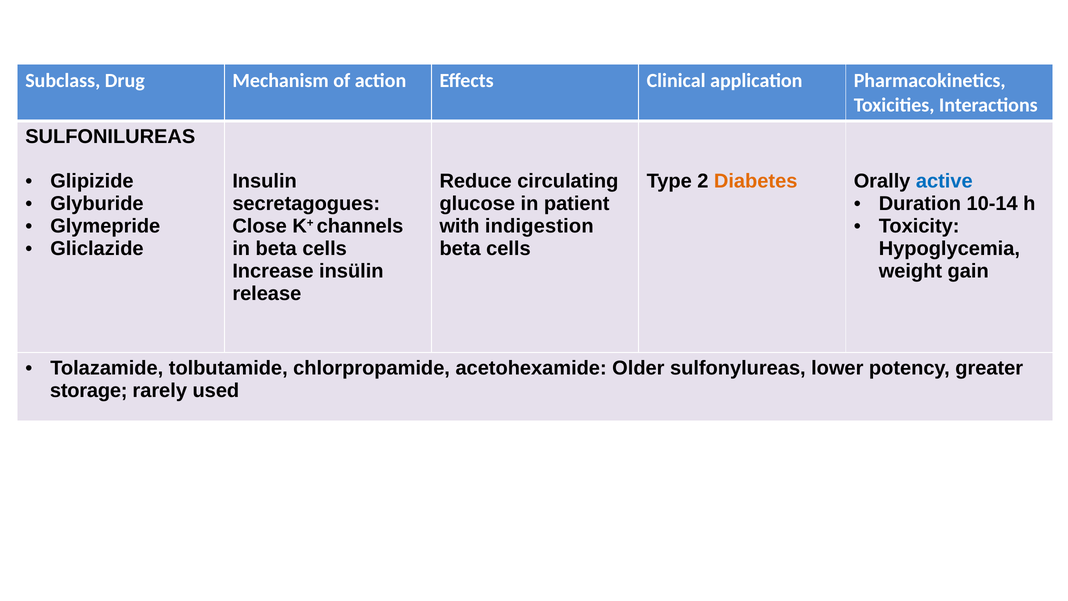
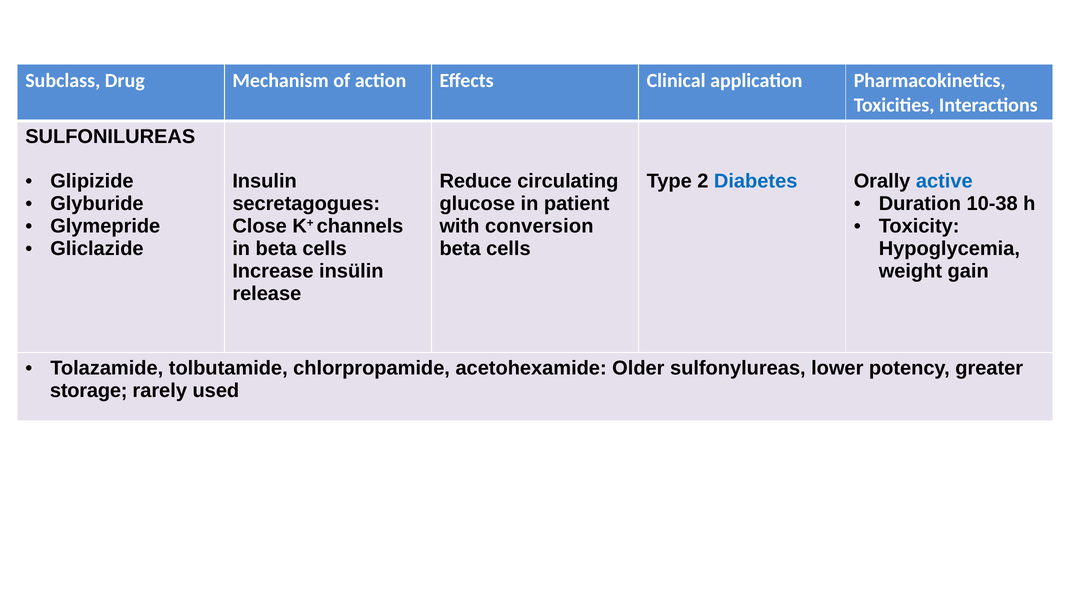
Diabetes colour: orange -> blue (756, 181)
10-14: 10-14 -> 10-38 (992, 204)
indigestion: indigestion -> conversion (539, 226)
